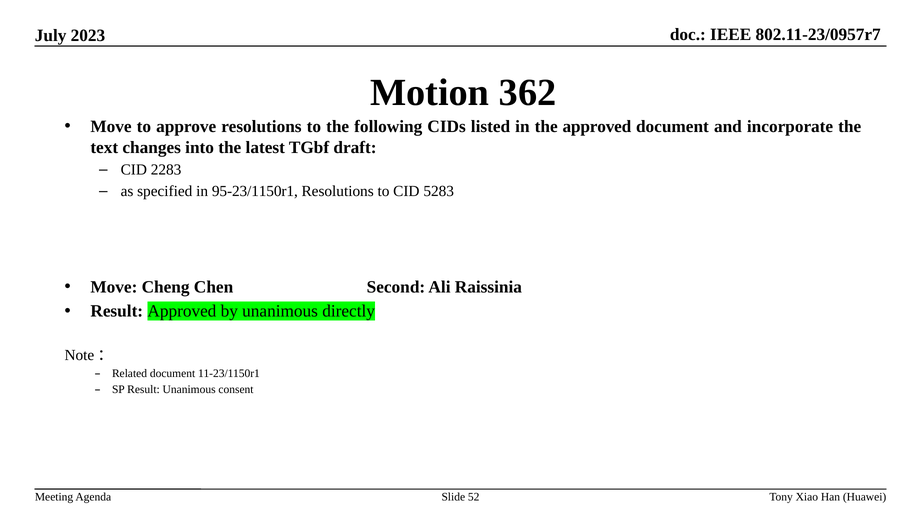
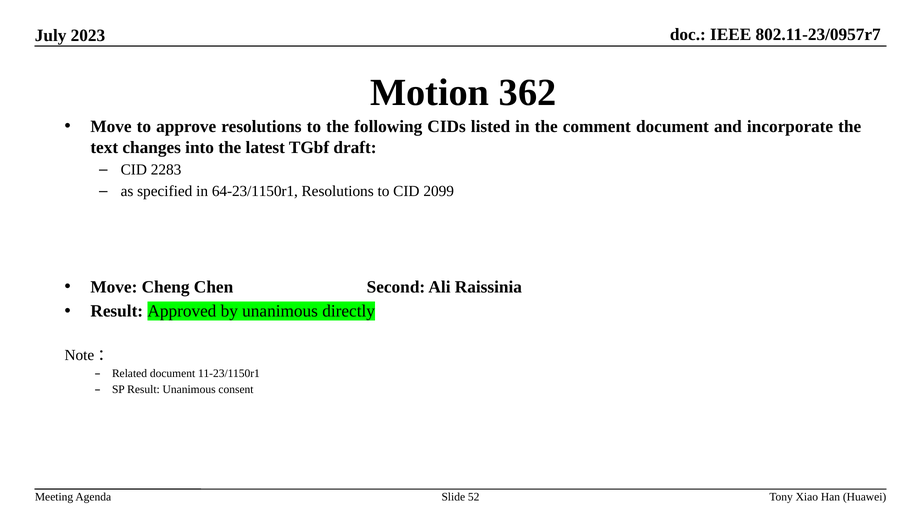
the approved: approved -> comment (597, 127)
95-23/1150r1: 95-23/1150r1 -> 64-23/1150r1 (255, 191)
5283: 5283 -> 2099 (439, 191)
